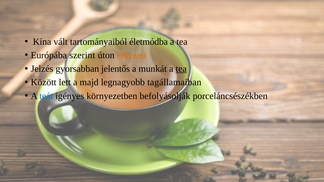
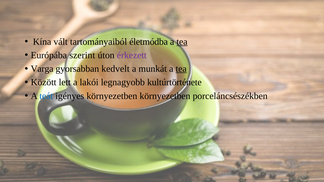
tea underline: none -> present (182, 42)
érkezett colour: orange -> purple (132, 55)
Jelzés: Jelzés -> Varga (42, 69)
jelentős: jelentős -> kedvelt (115, 69)
majd: majd -> lakói (89, 82)
tagállamaiban: tagállamaiban -> kultúrtörténete (174, 82)
környezetben befolyásolják: befolyásolják -> környezetben (165, 96)
